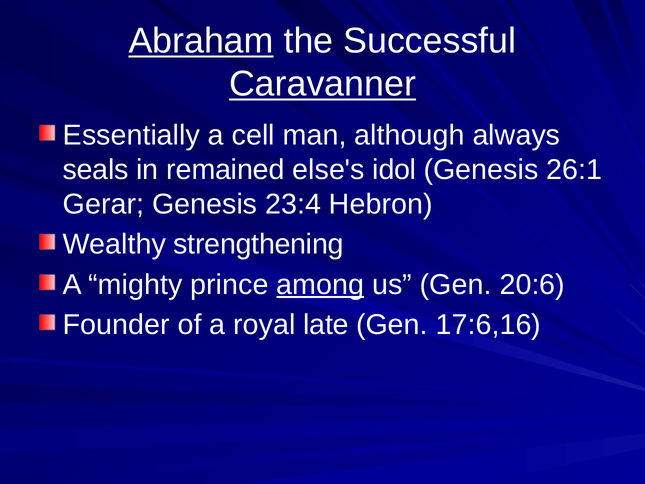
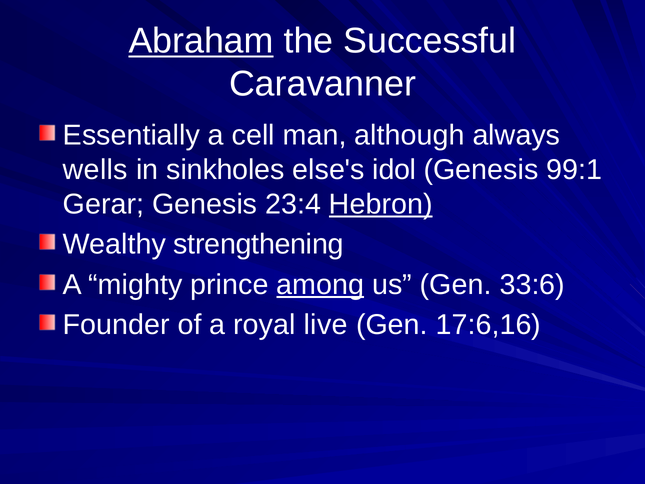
Caravanner underline: present -> none (323, 84)
seals: seals -> wells (95, 170)
remained: remained -> sinkholes (225, 170)
26:1: 26:1 -> 99:1 (574, 170)
Hebron underline: none -> present (381, 204)
20:6: 20:6 -> 33:6 (532, 284)
late: late -> live (326, 325)
